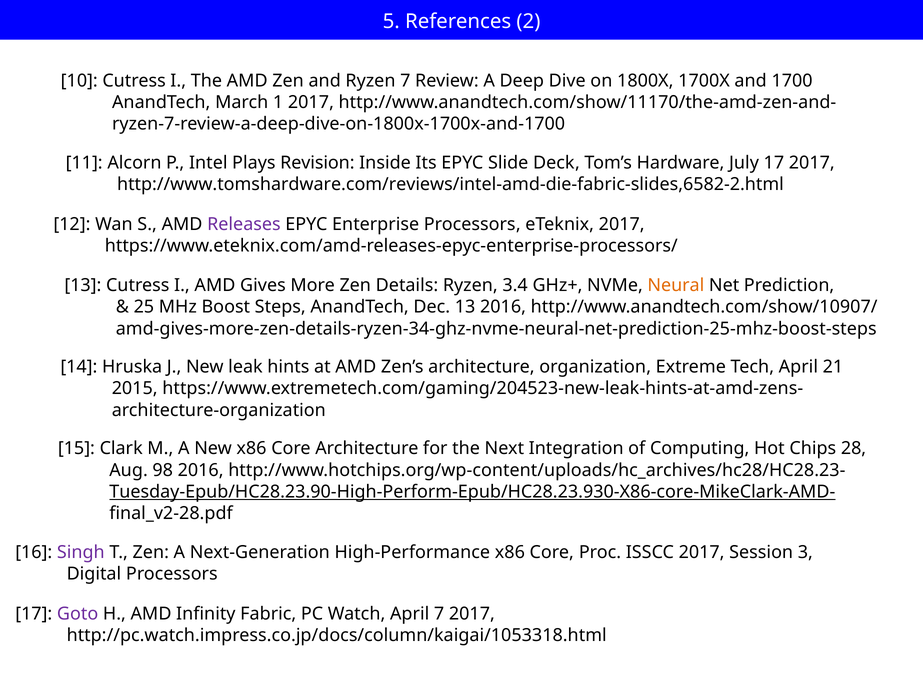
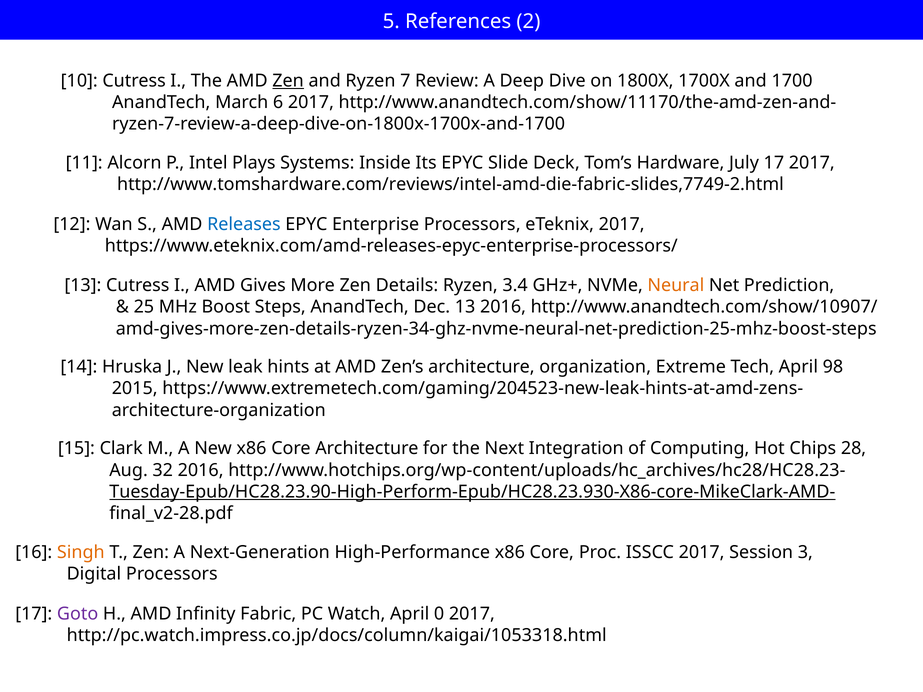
Zen underline: none -> present (288, 81)
1: 1 -> 6 (278, 103)
Revision: Revision -> Systems (317, 163)
http://www.tomshardware.com/reviews/intel-amd-die-fabric-slides,6582-2.html: http://www.tomshardware.com/reviews/intel-amd-die-fabric-slides,6582-2.html -> http://www.tomshardware.com/reviews/intel-amd-die-fabric-slides,7749-2.html (450, 184)
Releases colour: purple -> blue (244, 224)
21: 21 -> 98 (833, 367)
98: 98 -> 32 (163, 470)
Singh colour: purple -> orange (81, 552)
April 7: 7 -> 0 (439, 614)
